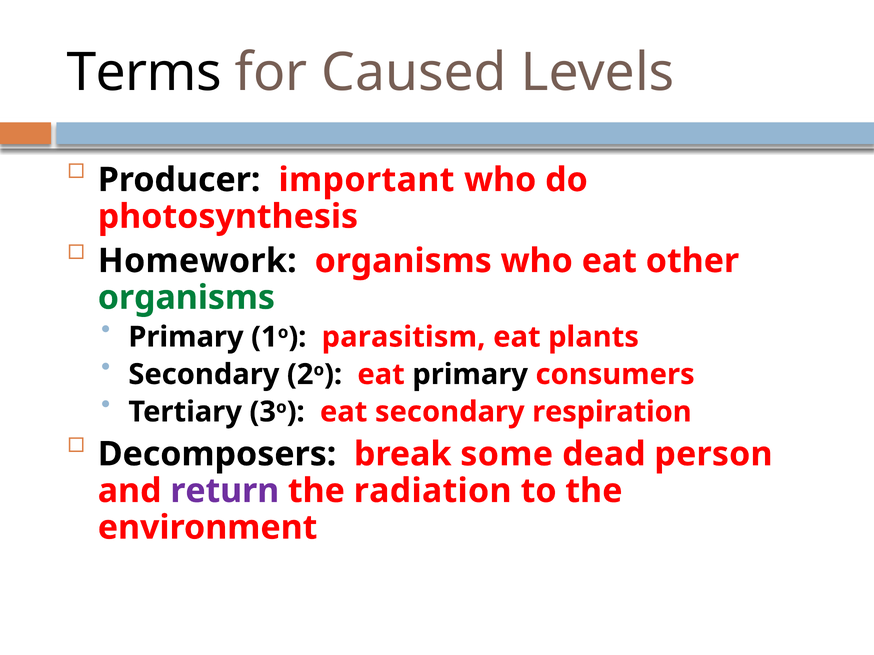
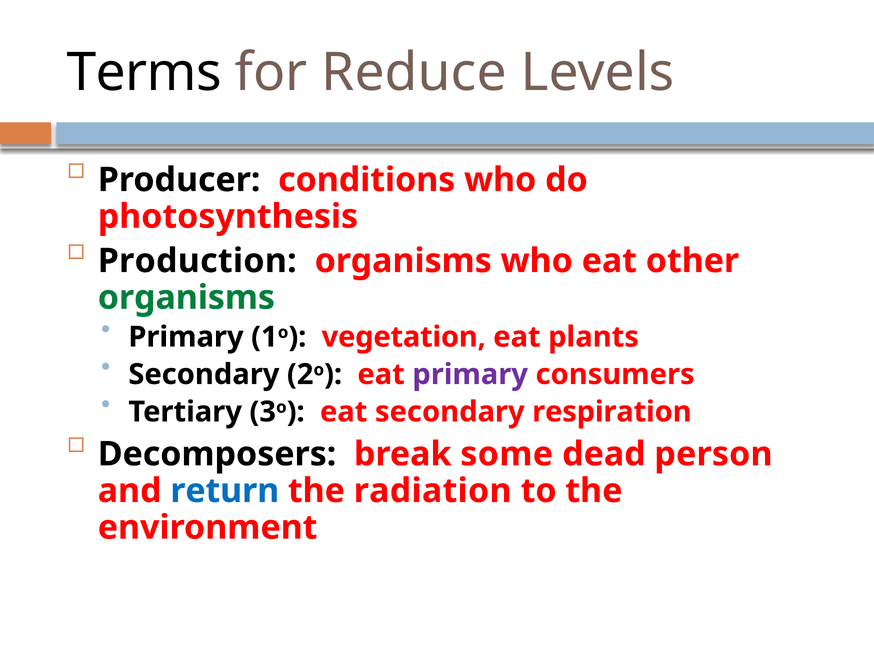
Caused: Caused -> Reduce (414, 73)
important: important -> conditions (367, 180)
Homework: Homework -> Production (197, 261)
parasitism: parasitism -> vegetation (404, 337)
primary colour: black -> purple (470, 375)
return colour: purple -> blue (225, 491)
